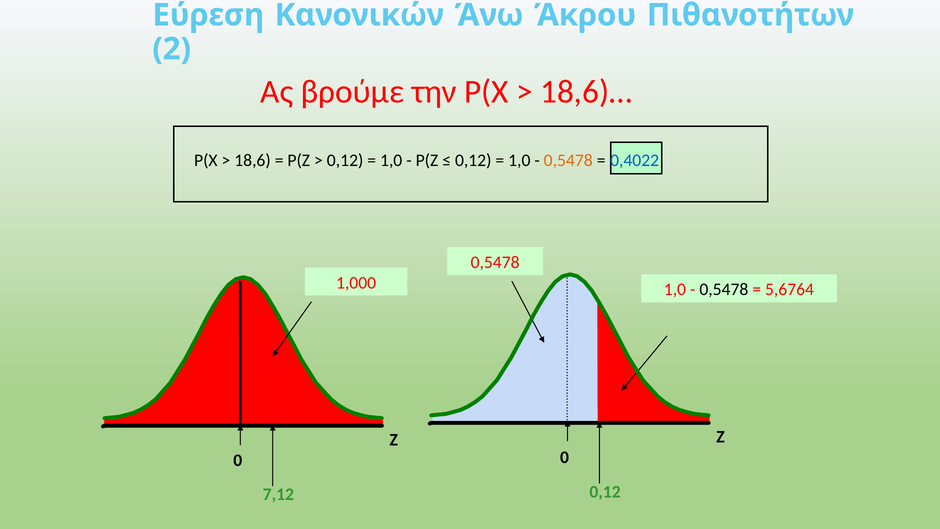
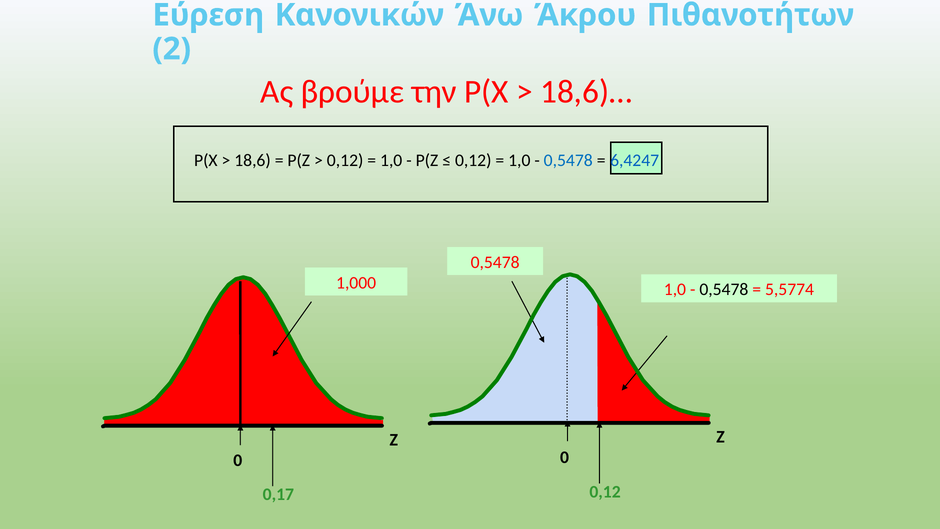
0,5478 colour: orange -> blue (568, 160)
0,4022: 0,4022 -> 6,4247 (635, 160)
5,6764: 5,6764 -> 5,5774 (790, 289)
7,12: 7,12 -> 0,17 (278, 494)
